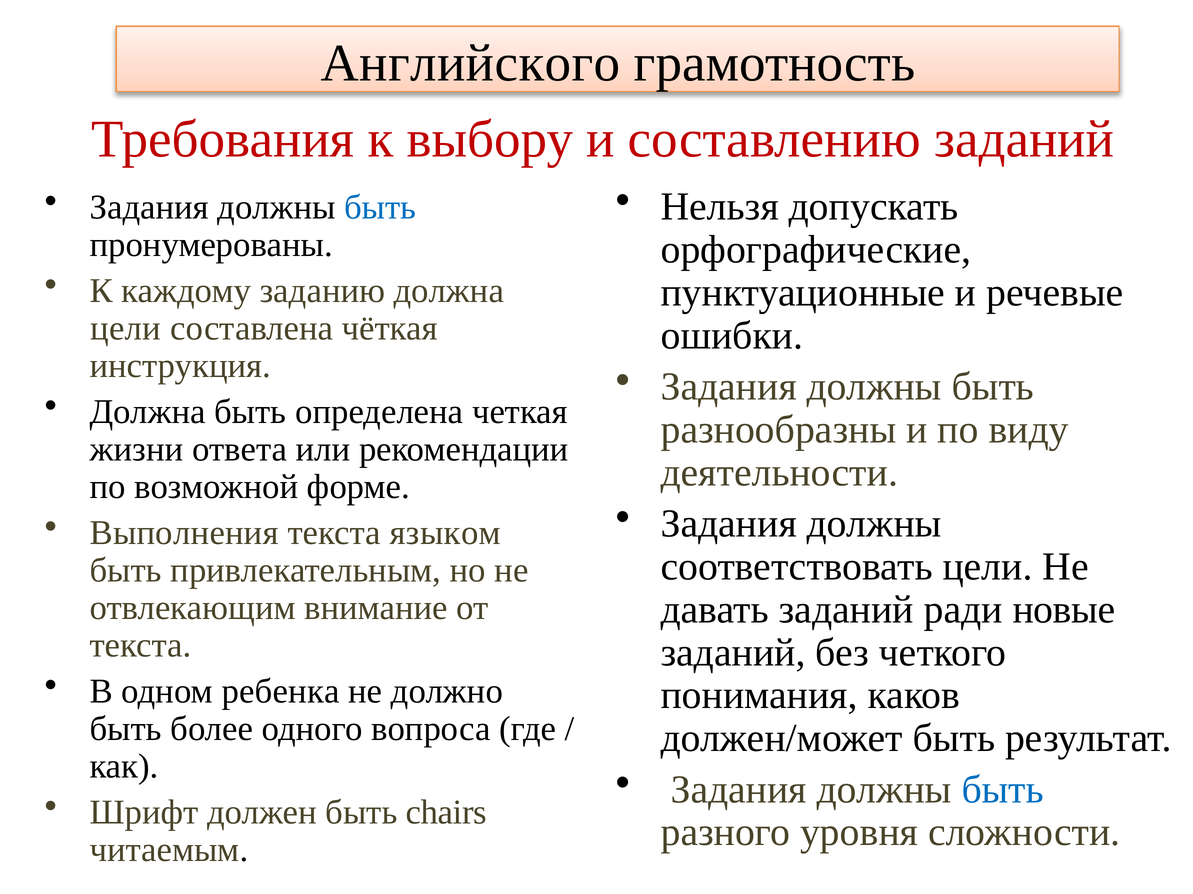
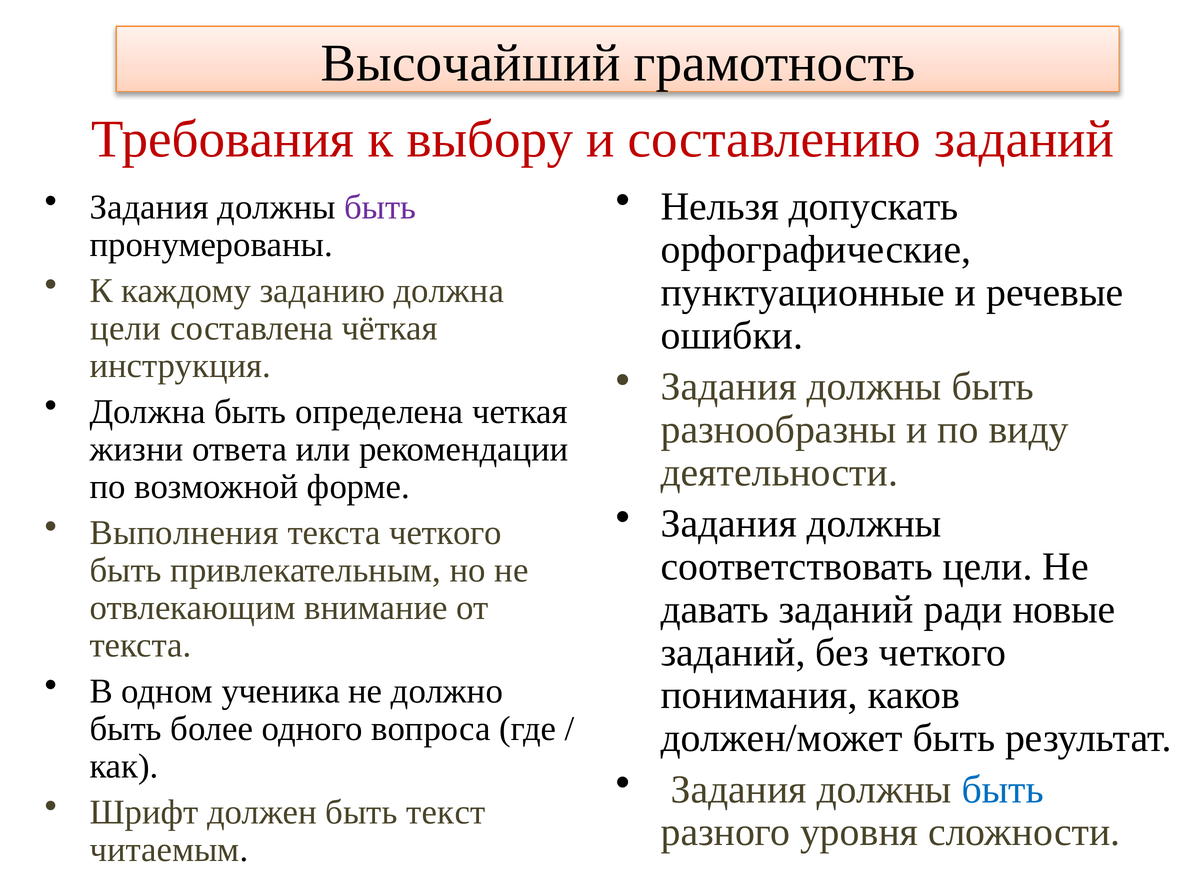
Английского: Английского -> Высочайший (470, 64)
быть colour: blue -> purple (380, 207)
текста языком: языком -> четкого (446, 533)
ребенка: ребенка -> ученика (281, 692)
chairs: chairs -> текст (446, 813)
